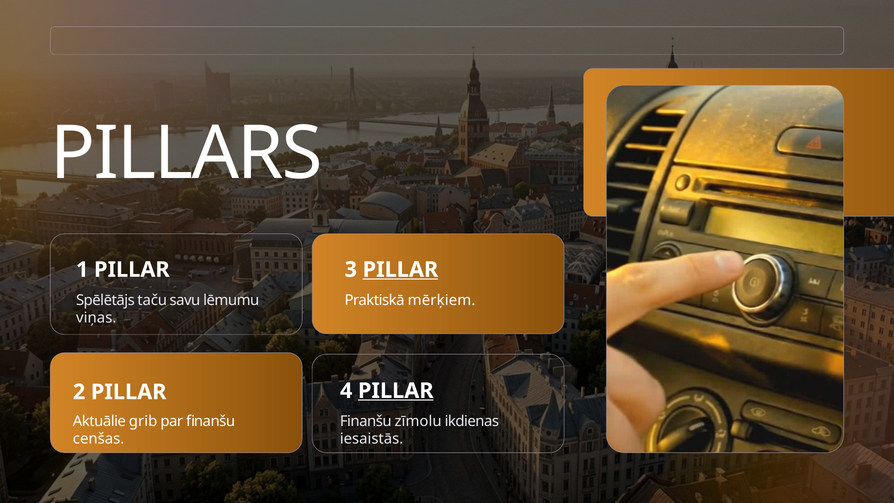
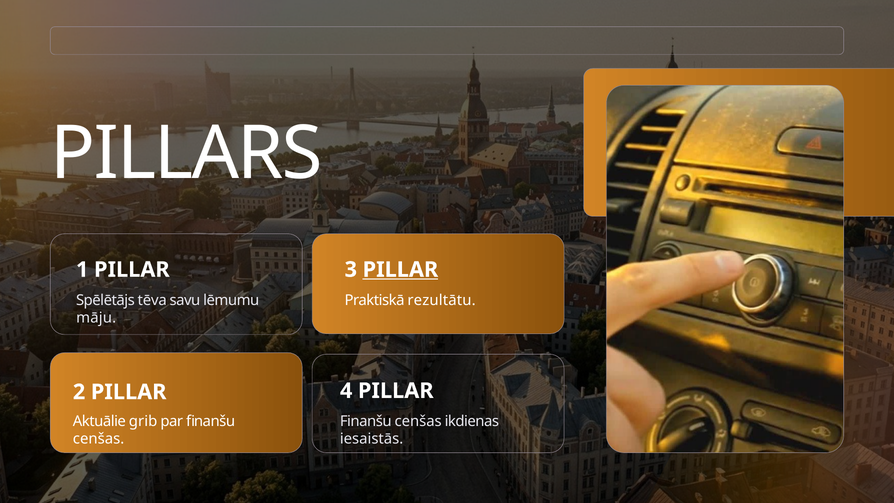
taču: taču -> tēva (152, 300)
mērķiem: mērķiem -> rezultātu (442, 300)
viņas: viņas -> māju (96, 318)
PILLAR underline: present -> none (396, 391)
zīmolu: zīmolu -> cenšas (418, 421)
